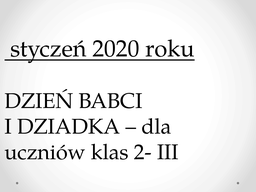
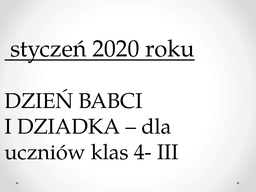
2-: 2- -> 4- (143, 152)
